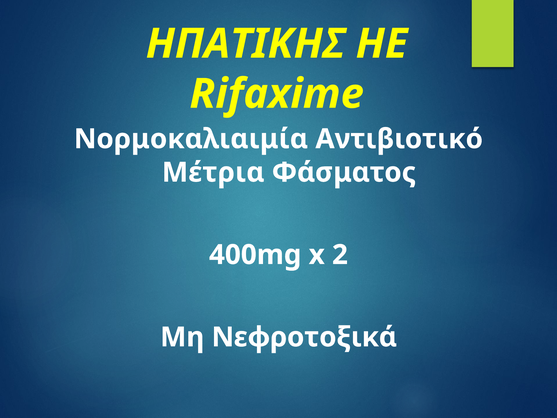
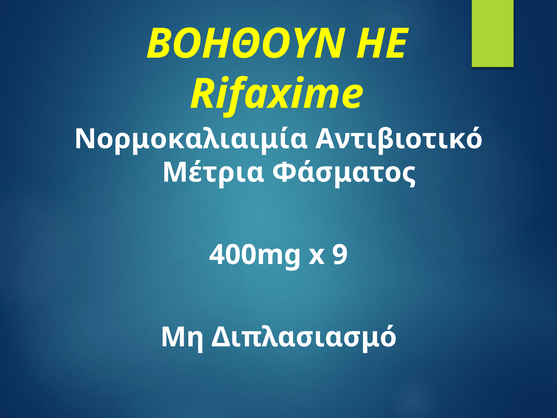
ΗΠΑΤΙΚΗΣ: ΗΠΑΤΙΚΗΣ -> ΒΟΗΘΟΥΝ (246, 44)
2: 2 -> 9 (340, 255)
Νεφροτοξικά: Νεφροτοξικά -> Διπλασιασμό (304, 337)
